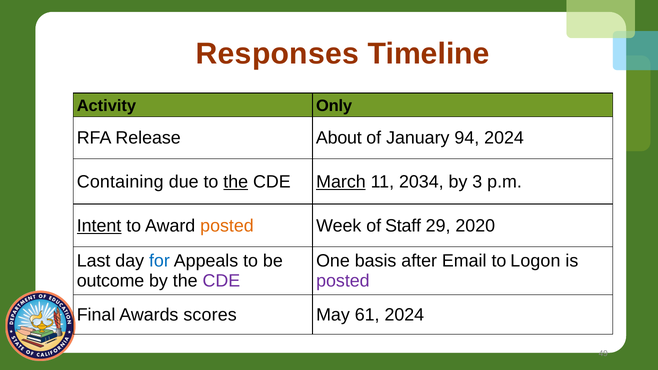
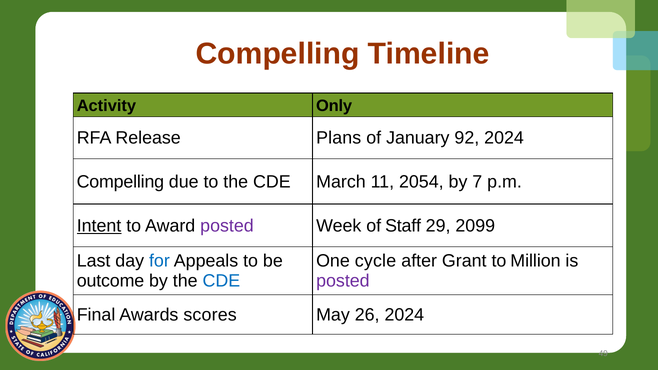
Responses: Responses -> Compelling (278, 54)
About: About -> Plans (339, 138)
94: 94 -> 92 (467, 138)
Containing: Containing -> Compelling (120, 182)
the underline: present -> none (236, 182)
March underline: present -> none (341, 182)
2034: 2034 -> 2054 (421, 182)
3: 3 -> 7 (477, 182)
posted colour: orange -> purple (227, 226)
2020: 2020 -> 2099 (475, 226)
basis: basis -> cycle (376, 261)
Email: Email -> Grant (464, 261)
Logon: Logon -> Million (535, 261)
CDE colour: purple -> blue (221, 281)
61: 61 -> 26 (367, 315)
